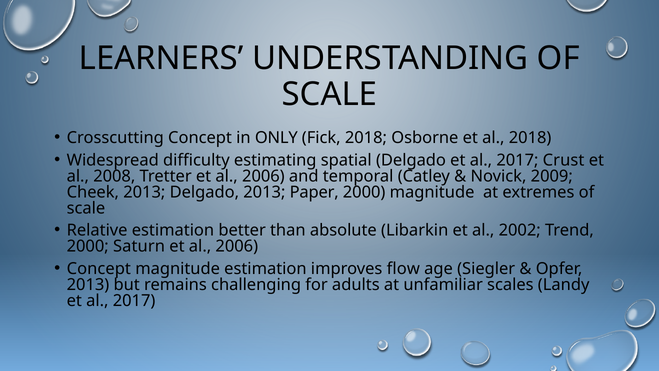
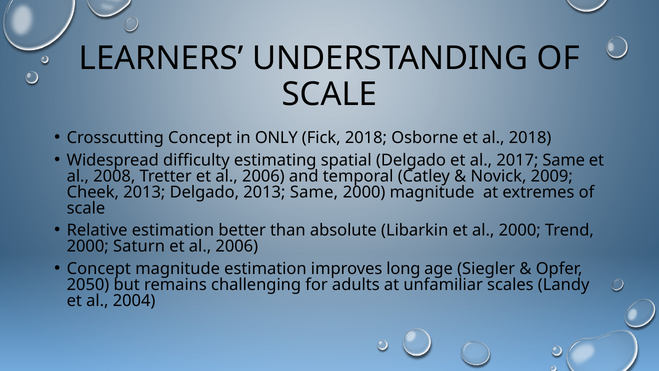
2017 Crust: Crust -> Same (564, 160)
2013 Paper: Paper -> Same (314, 192)
al 2002: 2002 -> 2000 (520, 230)
flow: flow -> long (403, 268)
2013: 2013 -> 2050 (88, 284)
2017: 2017 -> 2004 (134, 300)
